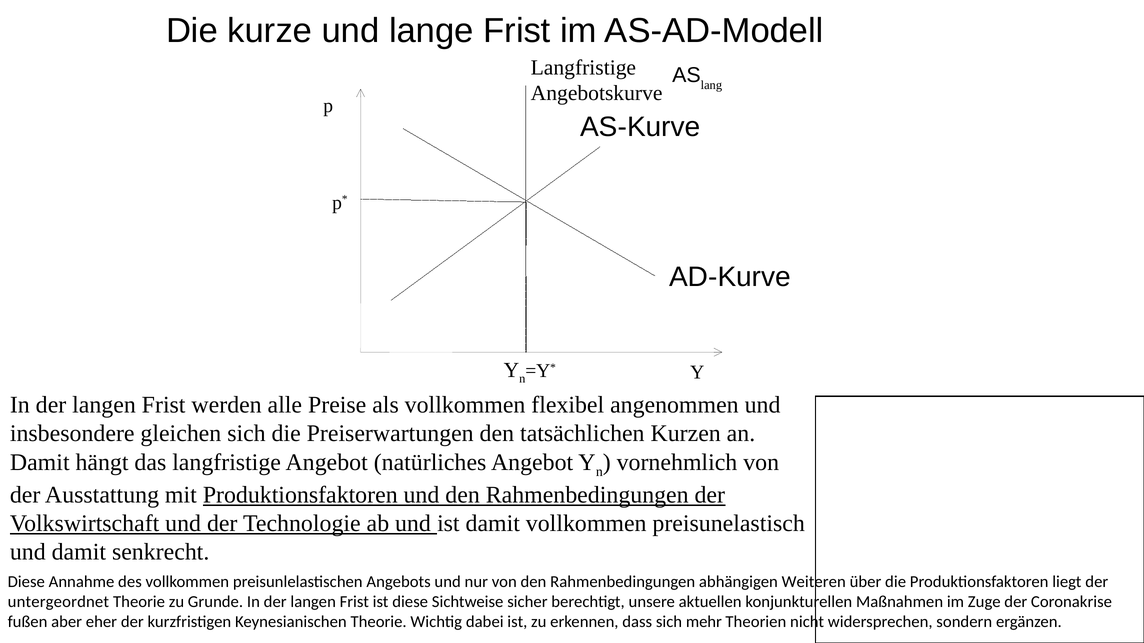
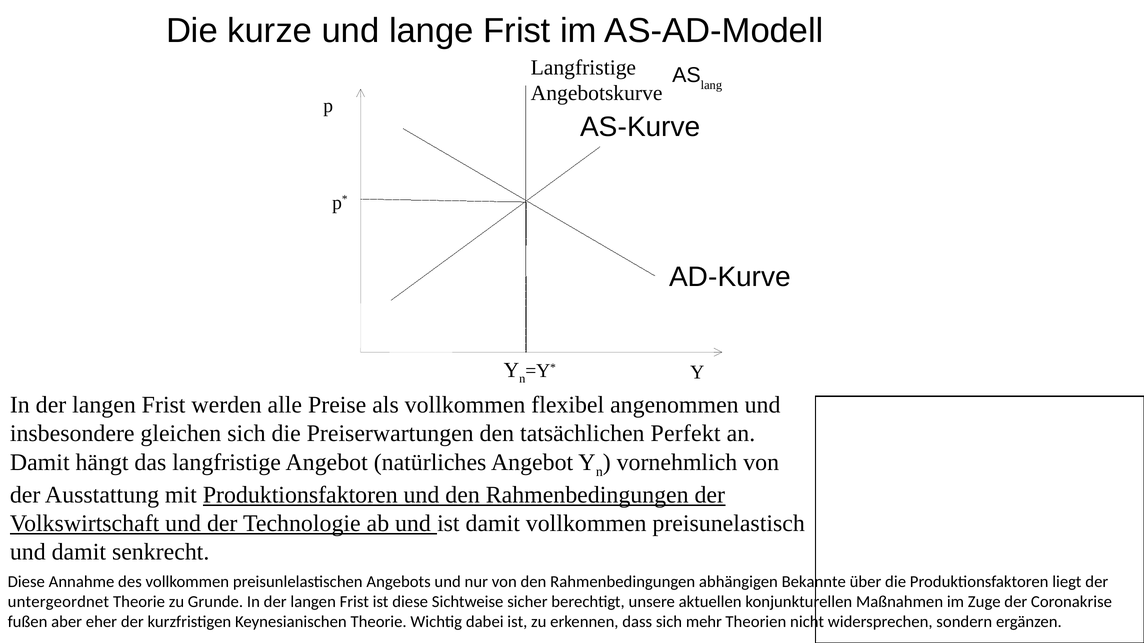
Kurzen: Kurzen -> Perfekt (686, 434)
Weiteren: Weiteren -> Bekannte (814, 582)
